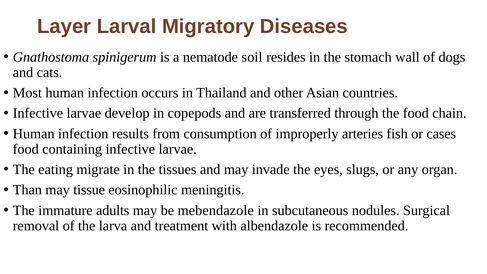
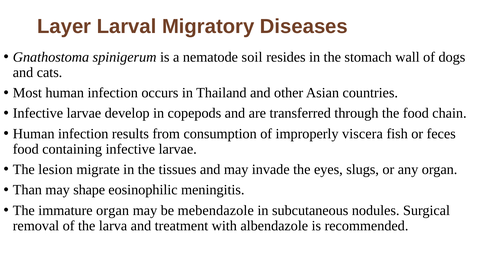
arteries: arteries -> viscera (362, 134)
cases: cases -> feces (441, 134)
eating: eating -> lesion (56, 169)
tissue: tissue -> shape (89, 190)
immature adults: adults -> organ (113, 210)
